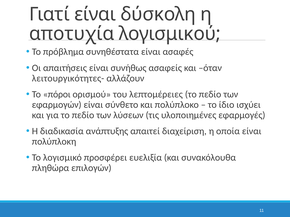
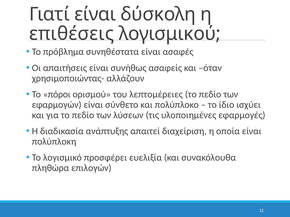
αποτυχία: αποτυχία -> επιθέσεις (72, 34)
λειτουργικότητες-: λειτουργικότητες- -> χρησιμοποιώντας- (68, 78)
